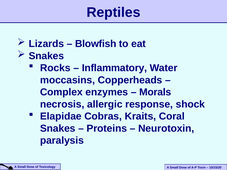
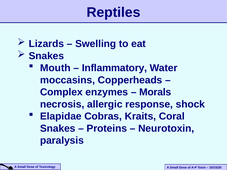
Blowfish: Blowfish -> Swelling (96, 44)
Rocks: Rocks -> Mouth (55, 68)
